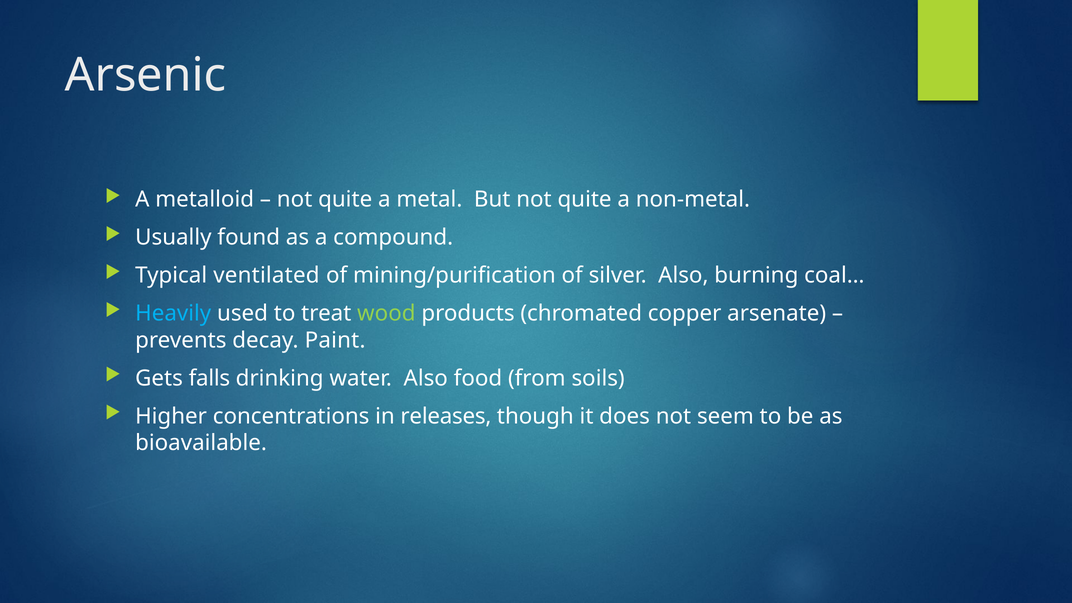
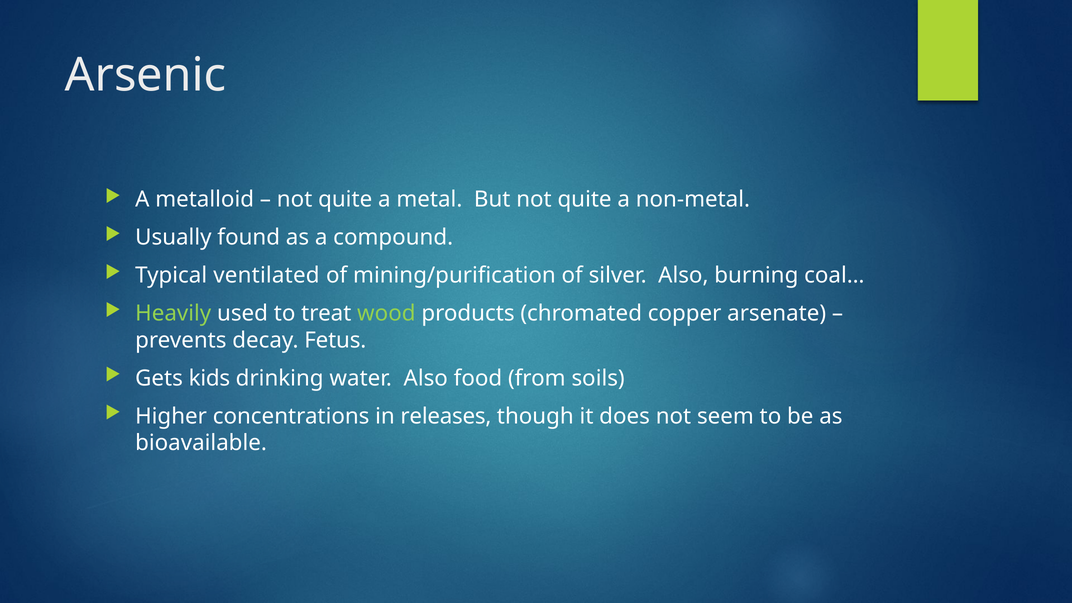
Heavily colour: light blue -> light green (173, 313)
Paint: Paint -> Fetus (335, 340)
falls: falls -> kids (209, 378)
